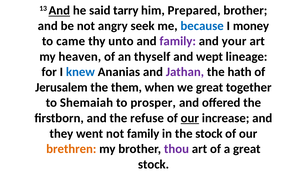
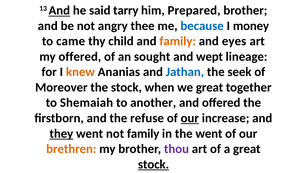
seek: seek -> thee (143, 26)
unto: unto -> child (121, 41)
family colour: purple -> orange (178, 41)
your: your -> eyes (234, 41)
my heaven: heaven -> offered (80, 57)
thyself: thyself -> sought (152, 57)
knew colour: blue -> orange (80, 72)
Jathan colour: purple -> blue (185, 72)
hath: hath -> seek (239, 72)
Jerusalem: Jerusalem -> Moreover (61, 87)
the them: them -> stock (126, 87)
prosper: prosper -> another (153, 103)
they underline: none -> present (61, 133)
the stock: stock -> went (209, 133)
stock underline: none -> present (154, 164)
